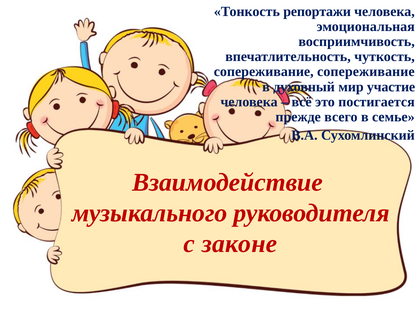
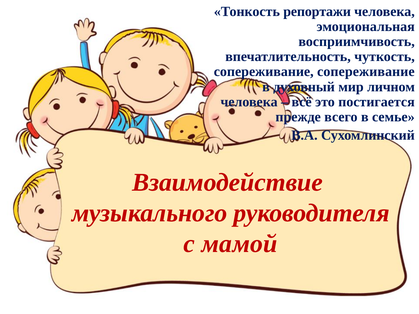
участие: участие -> личном (391, 87)
законе: законе -> мамой (239, 244)
